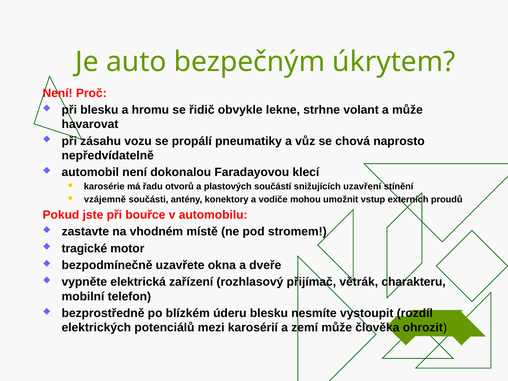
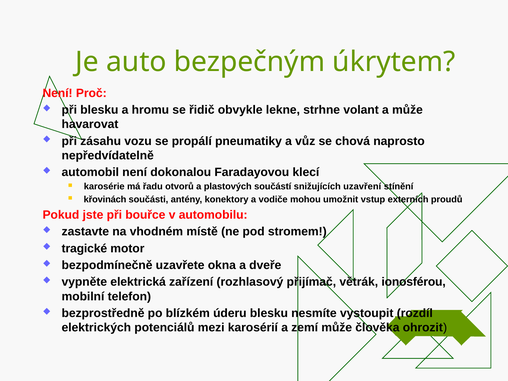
vzájemně: vzájemně -> křovinách (105, 199)
charakteru: charakteru -> ionosférou (414, 282)
